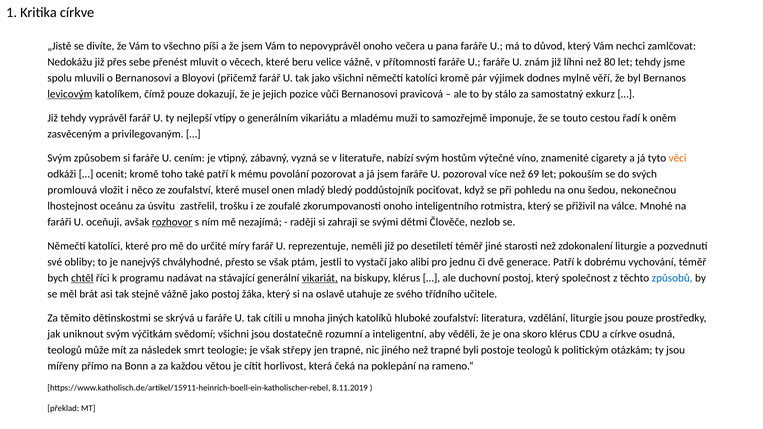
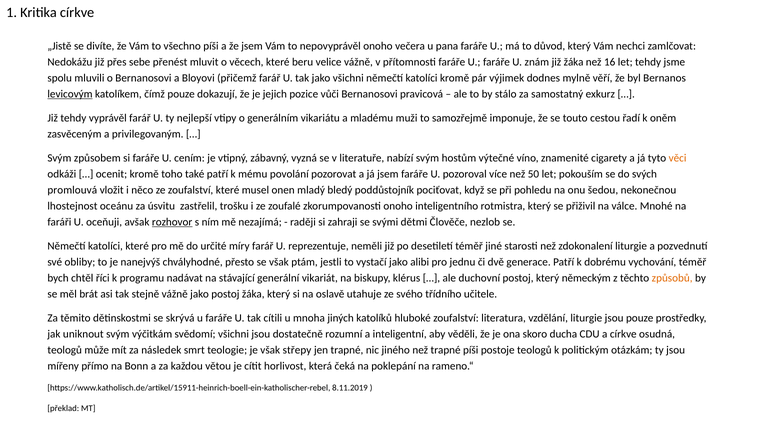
již líhni: líhni -> žáka (574, 62)
80: 80 -> 16 (610, 62)
69: 69 -> 50 (533, 174)
chtěl underline: present -> none (82, 278)
vikariát underline: present -> none (320, 278)
společnost: společnost -> německým (586, 278)
způsobů colour: blue -> orange (672, 278)
skoro klérus: klérus -> ducha (563, 334)
trapné byli: byli -> píši (471, 350)
